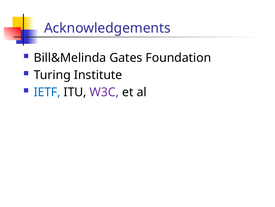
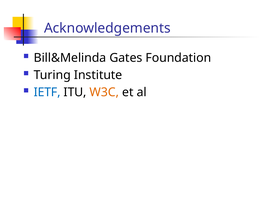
W3C colour: purple -> orange (104, 92)
